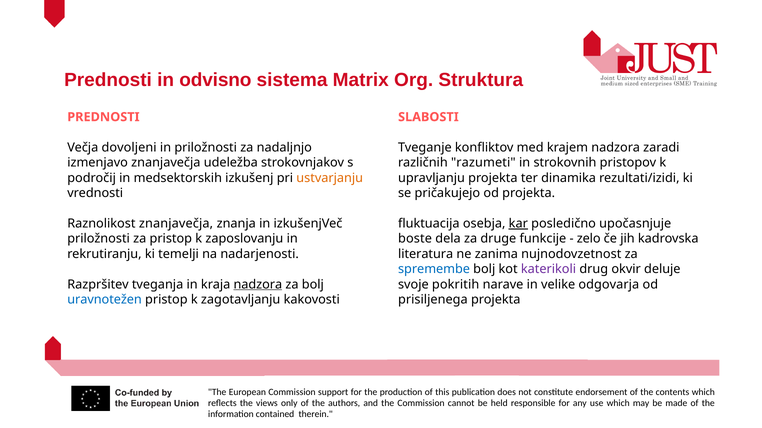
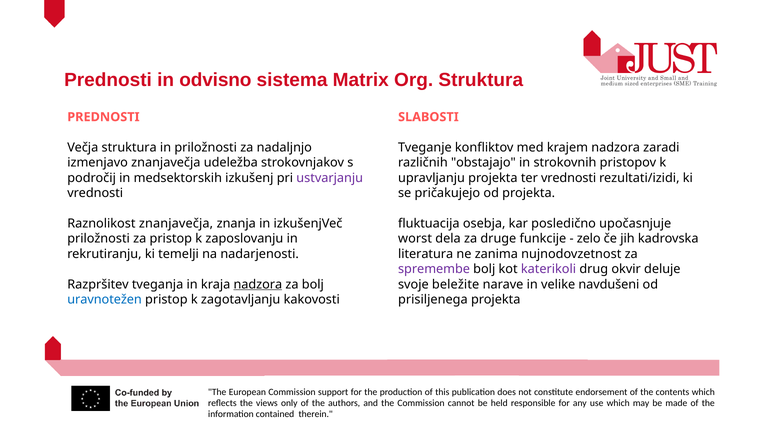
Večja dovoljeni: dovoljeni -> struktura (129, 148)
razumeti: razumeti -> obstajajo (483, 163)
ustvarjanju colour: orange -> purple (330, 178)
ter dinamika: dinamika -> vrednosti (569, 178)
kar underline: present -> none (518, 224)
boste: boste -> worst (415, 239)
spremembe colour: blue -> purple (434, 270)
pokritih: pokritih -> beležite (456, 285)
odgovarja: odgovarja -> navdušeni (609, 285)
